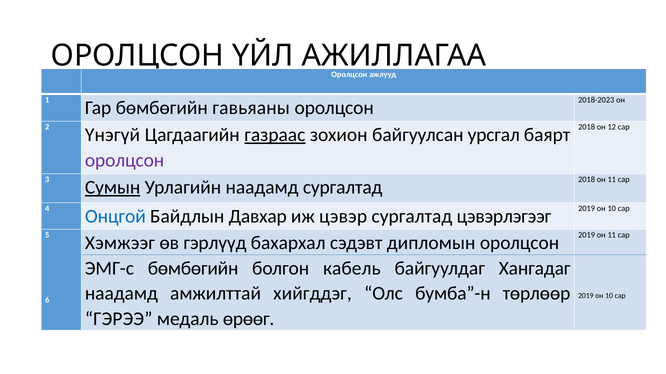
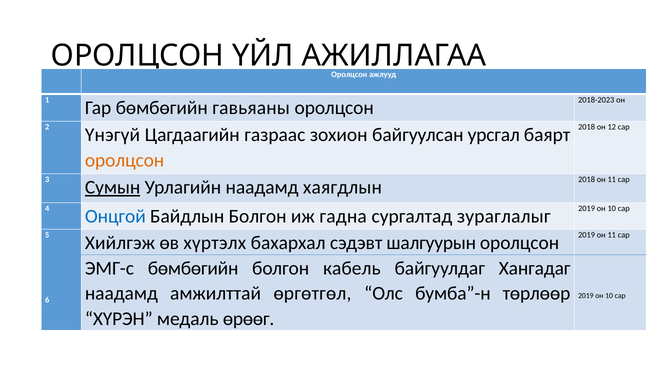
газраас underline: present -> none (275, 135)
оролцсон colour: purple -> orange (125, 161)
наадамд сургалтад: сургалтад -> хаягдлын (342, 188)
Байдлын Давхар: Давхар -> Болгон (258, 217)
цэвэр: цэвэр -> гадна (343, 217)
цэвэрлэгээг: цэвэрлэгээг -> зураглалыг (504, 217)
Хэмжээг: Хэмжээг -> Хийлгэж (120, 243)
гэрлүүд: гэрлүүд -> хүртэлх (215, 243)
дипломын: дипломын -> шалгуурын (431, 243)
хийгддэг: хийгддэг -> өргөтгөл (312, 294)
ГЭРЭЭ: ГЭРЭЭ -> ХҮРЭН (119, 319)
